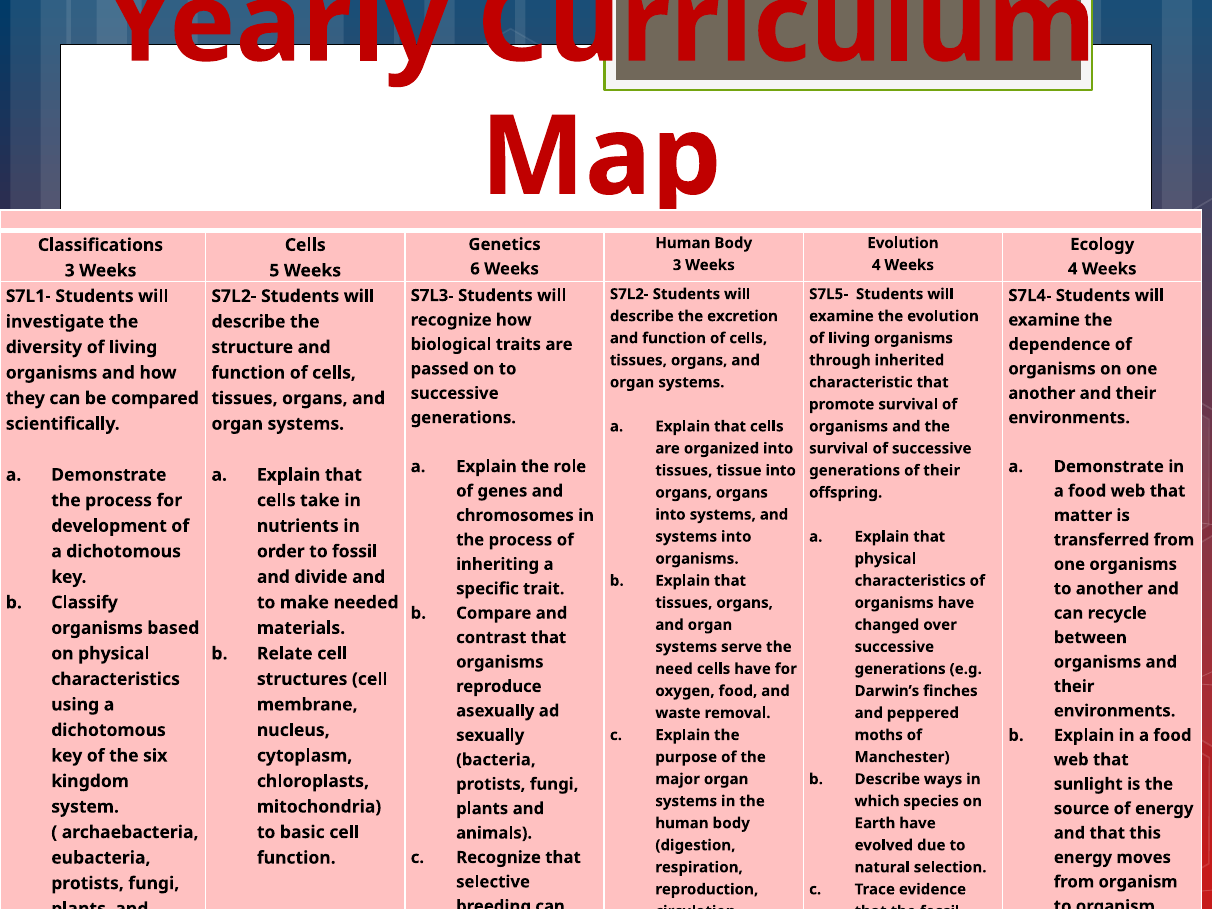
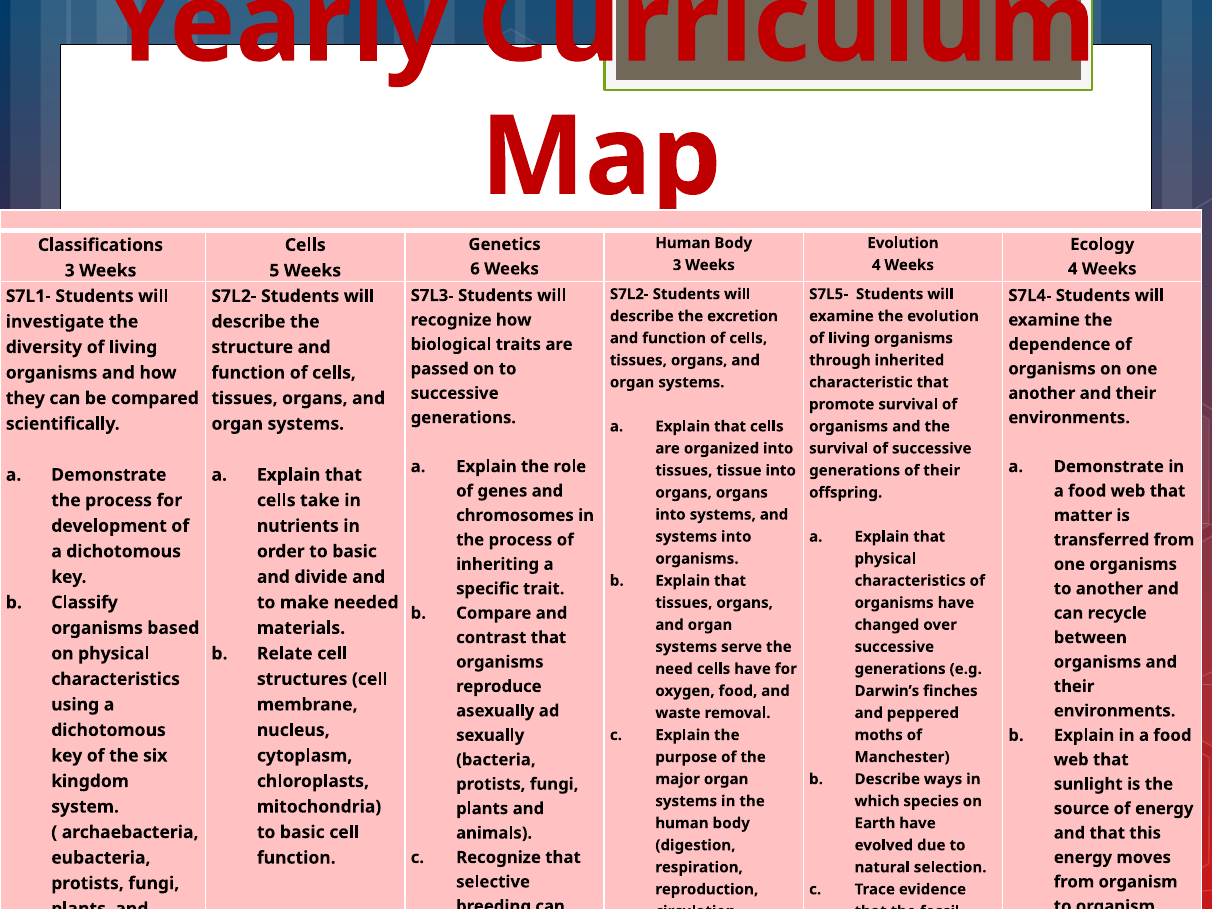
order to fossil: fossil -> basic (355, 551)
